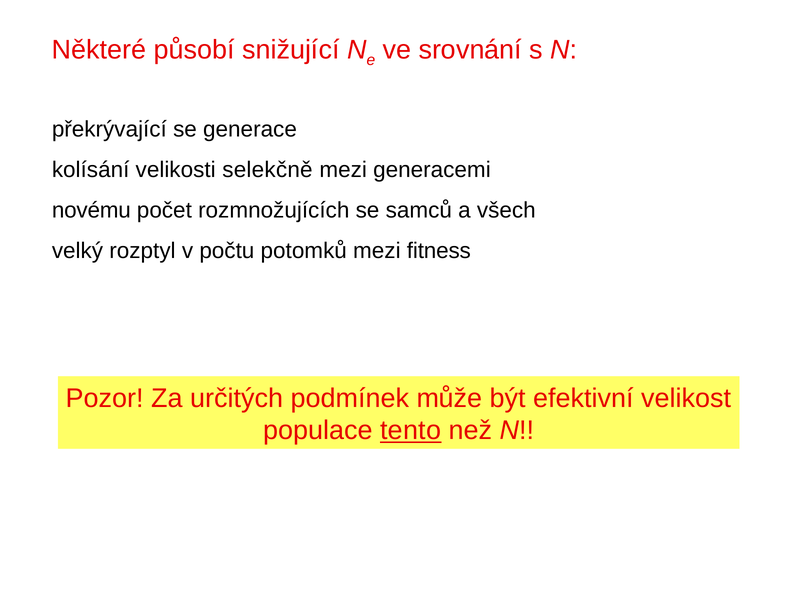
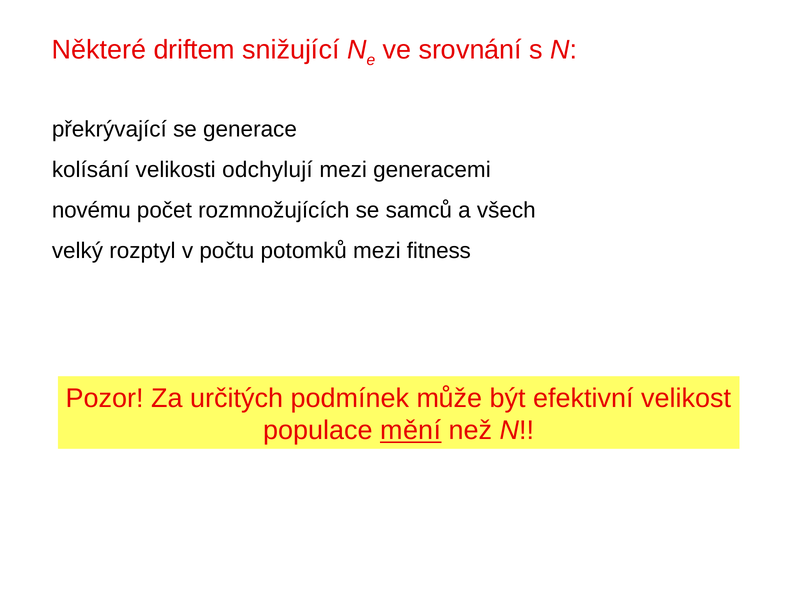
působí: působí -> driftem (194, 50)
selekčně: selekčně -> odchylují (267, 170)
tento: tento -> mění (411, 430)
